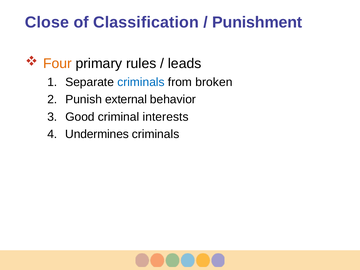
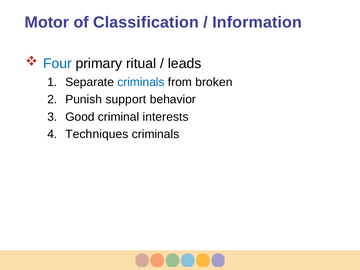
Close: Close -> Motor (47, 22)
Punishment: Punishment -> Information (257, 22)
Four colour: orange -> blue (57, 64)
rules: rules -> ritual (141, 64)
external: external -> support (126, 99)
Undermines: Undermines -> Techniques (97, 134)
